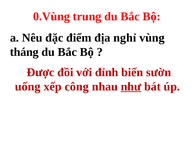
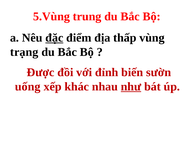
0.Vùng: 0.Vùng -> 5.Vùng (52, 17)
đặc underline: none -> present (54, 38)
nghỉ: nghỉ -> thấp (125, 38)
tháng: tháng -> trạng (24, 52)
công: công -> khác (77, 87)
